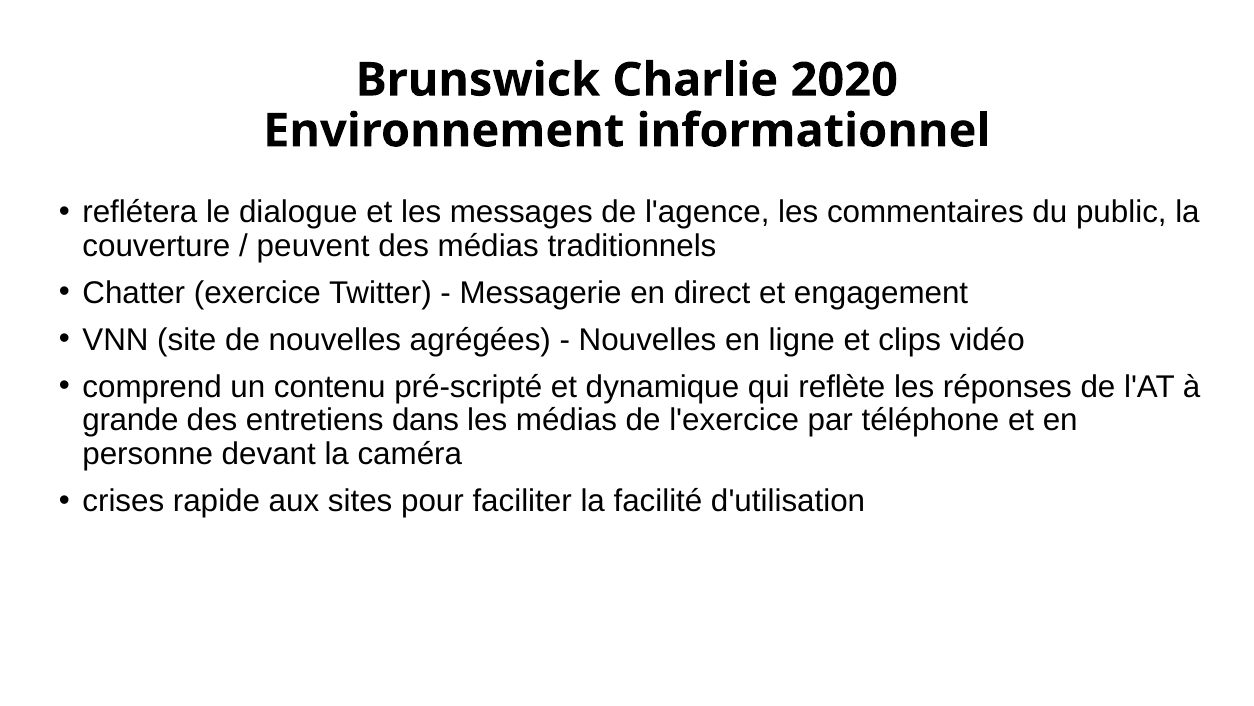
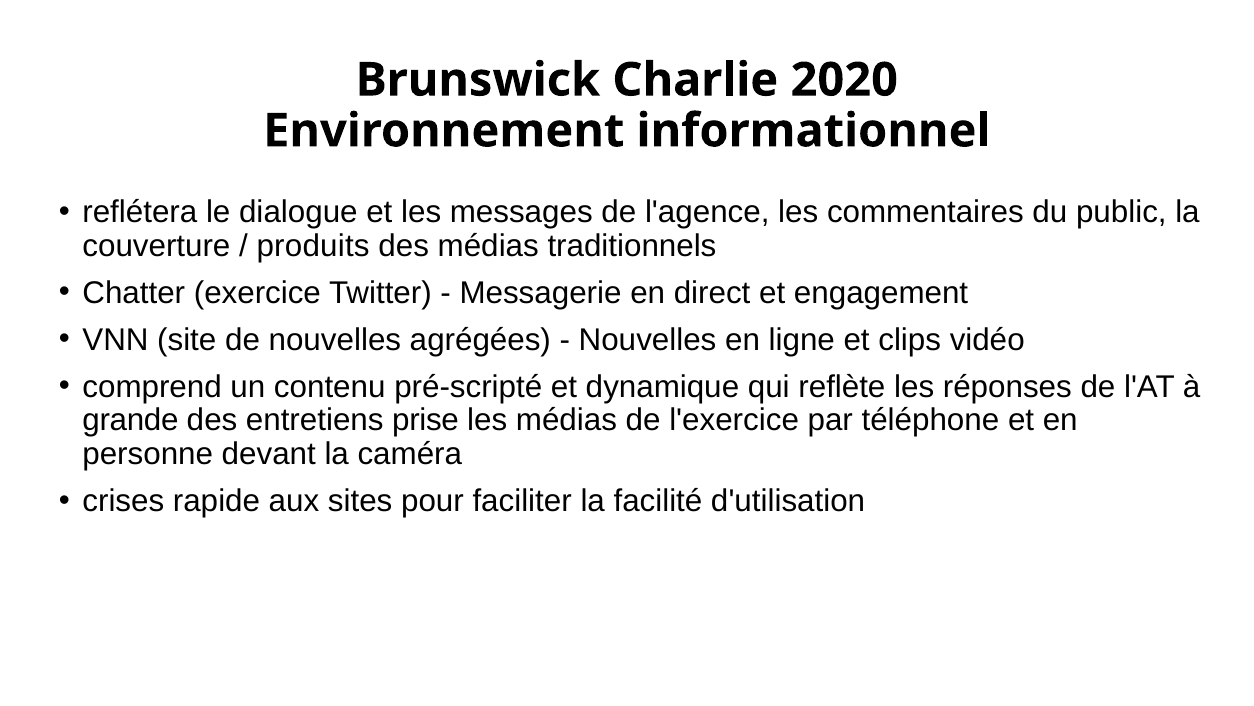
peuvent: peuvent -> produits (313, 246)
dans: dans -> prise (426, 420)
